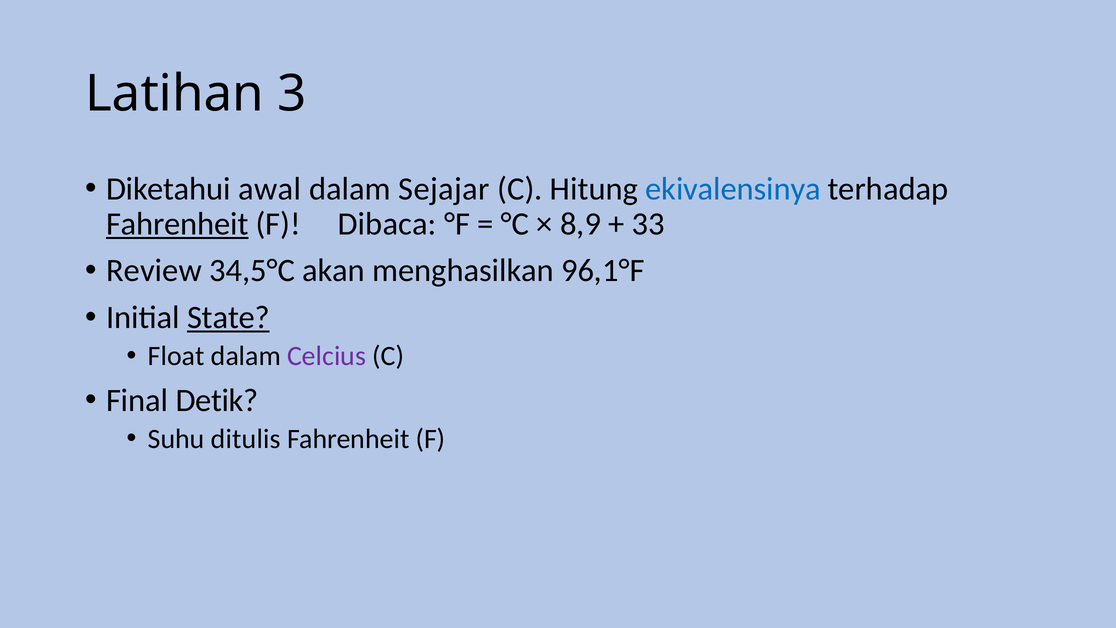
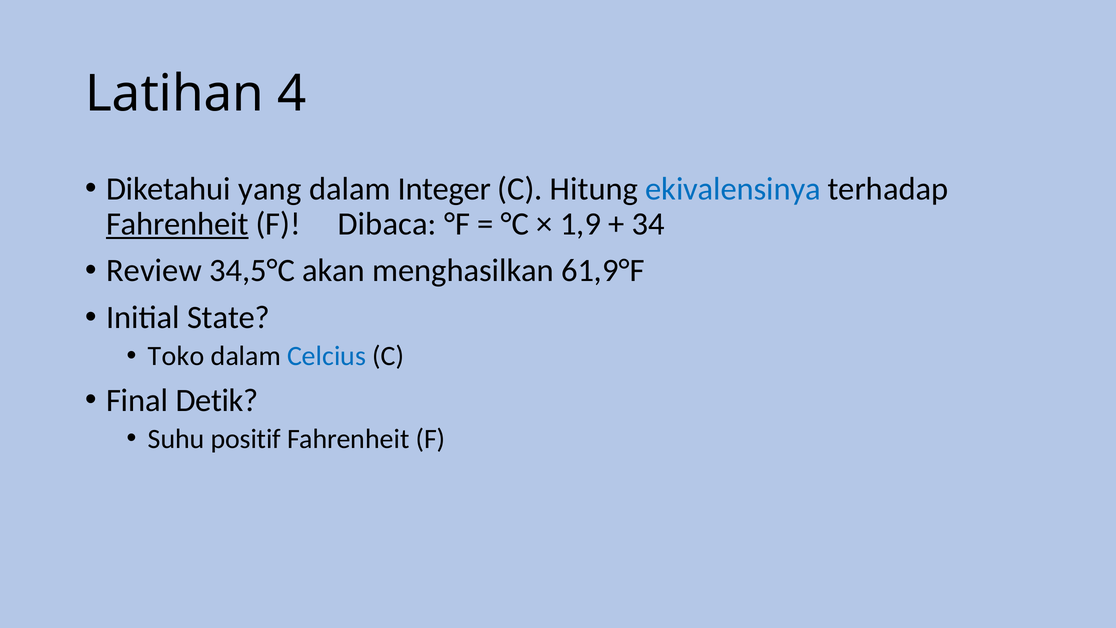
3: 3 -> 4 (292, 94)
awal: awal -> yang (270, 189)
Sejajar: Sejajar -> Integer (444, 189)
8,9: 8,9 -> 1,9 (581, 224)
33: 33 -> 34 (648, 224)
96,1°F: 96,1°F -> 61,9°F (603, 271)
State underline: present -> none (228, 317)
Float: Float -> Toko (176, 356)
Celcius colour: purple -> blue (327, 356)
ditulis: ditulis -> positif (246, 439)
